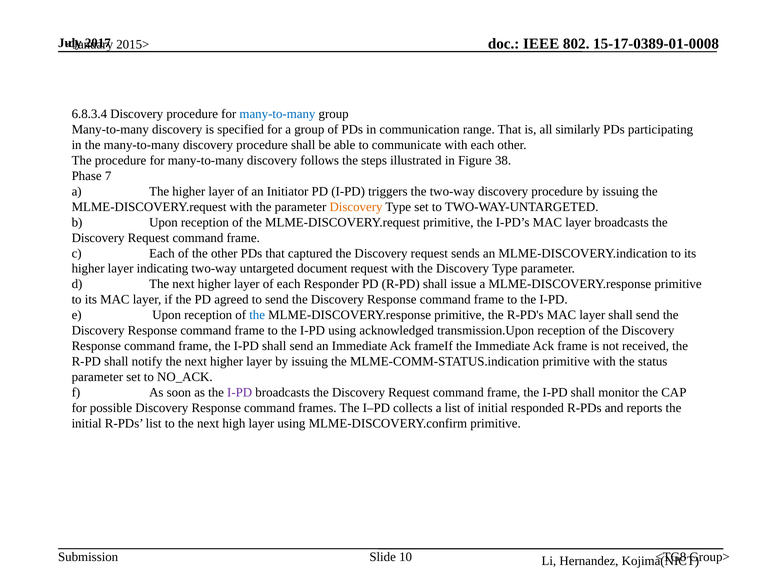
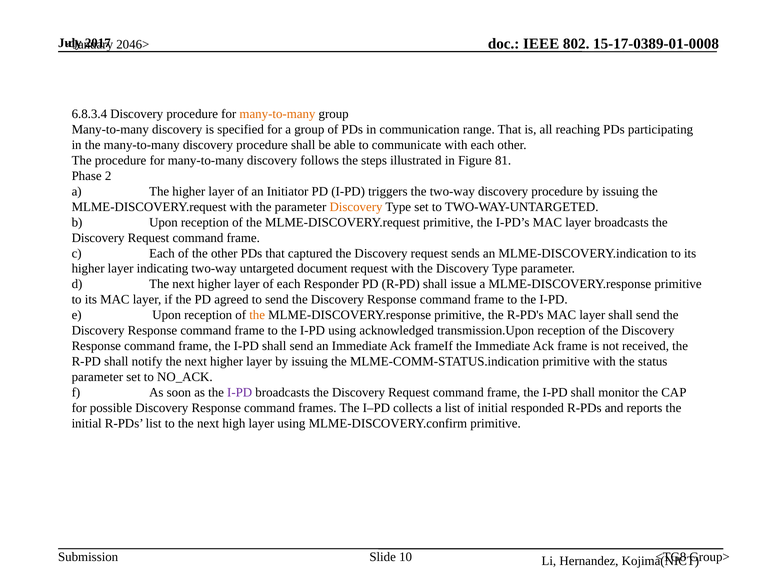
2015>: 2015> -> 2046> (133, 44)
many-to-many colour: blue -> orange (277, 114)
similarly: similarly -> reaching (578, 129)
38: 38 -> 81 (503, 160)
7: 7 -> 2 (108, 176)
the colour: blue -> orange (257, 315)
